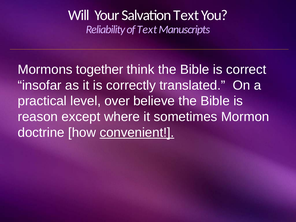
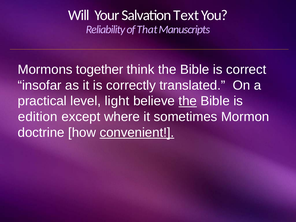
of Text: Text -> That (147, 30)
over: over -> light (117, 101)
the underline: none -> present (188, 101)
reason: reason -> edition (38, 117)
